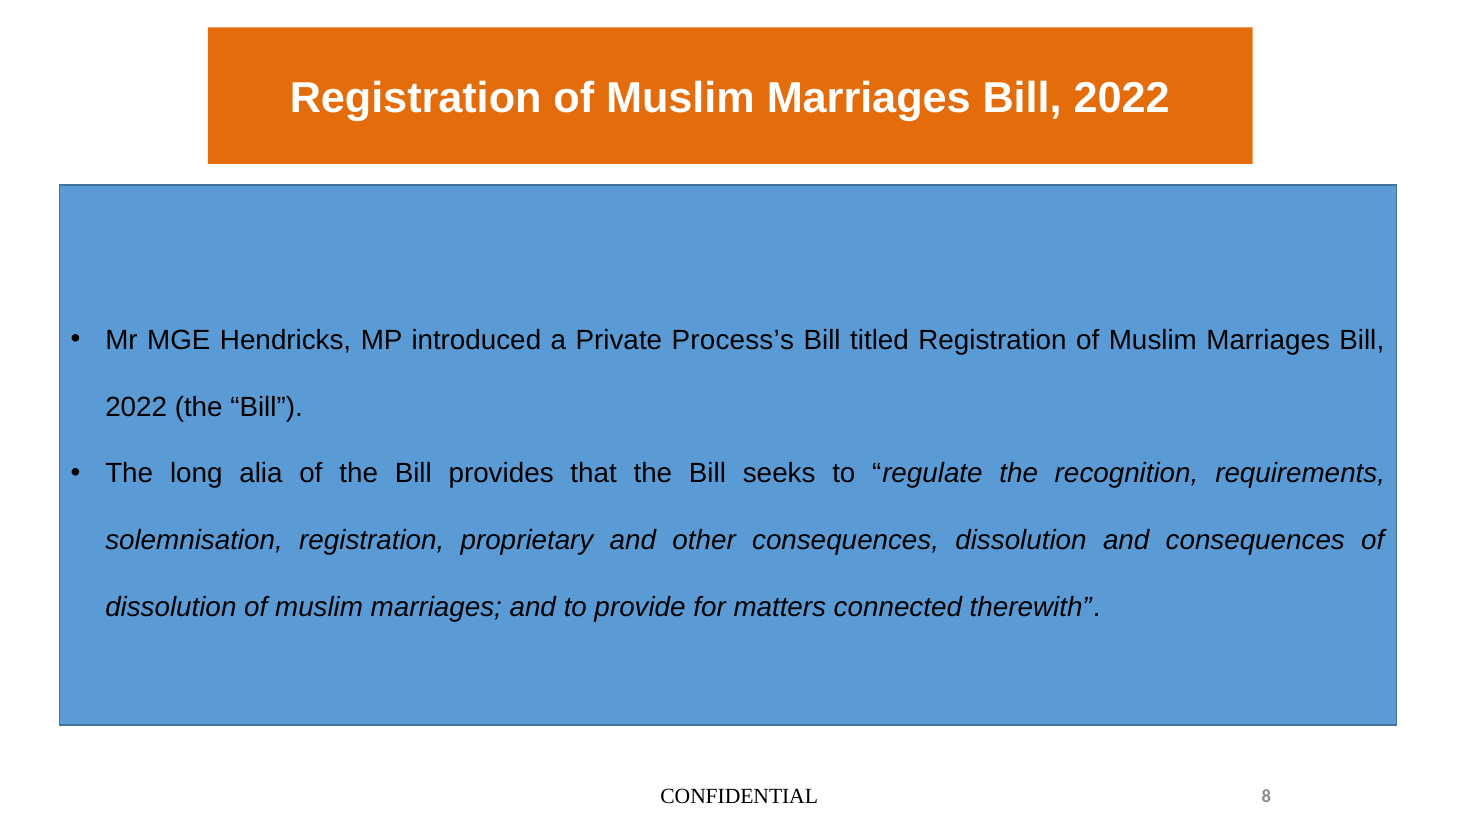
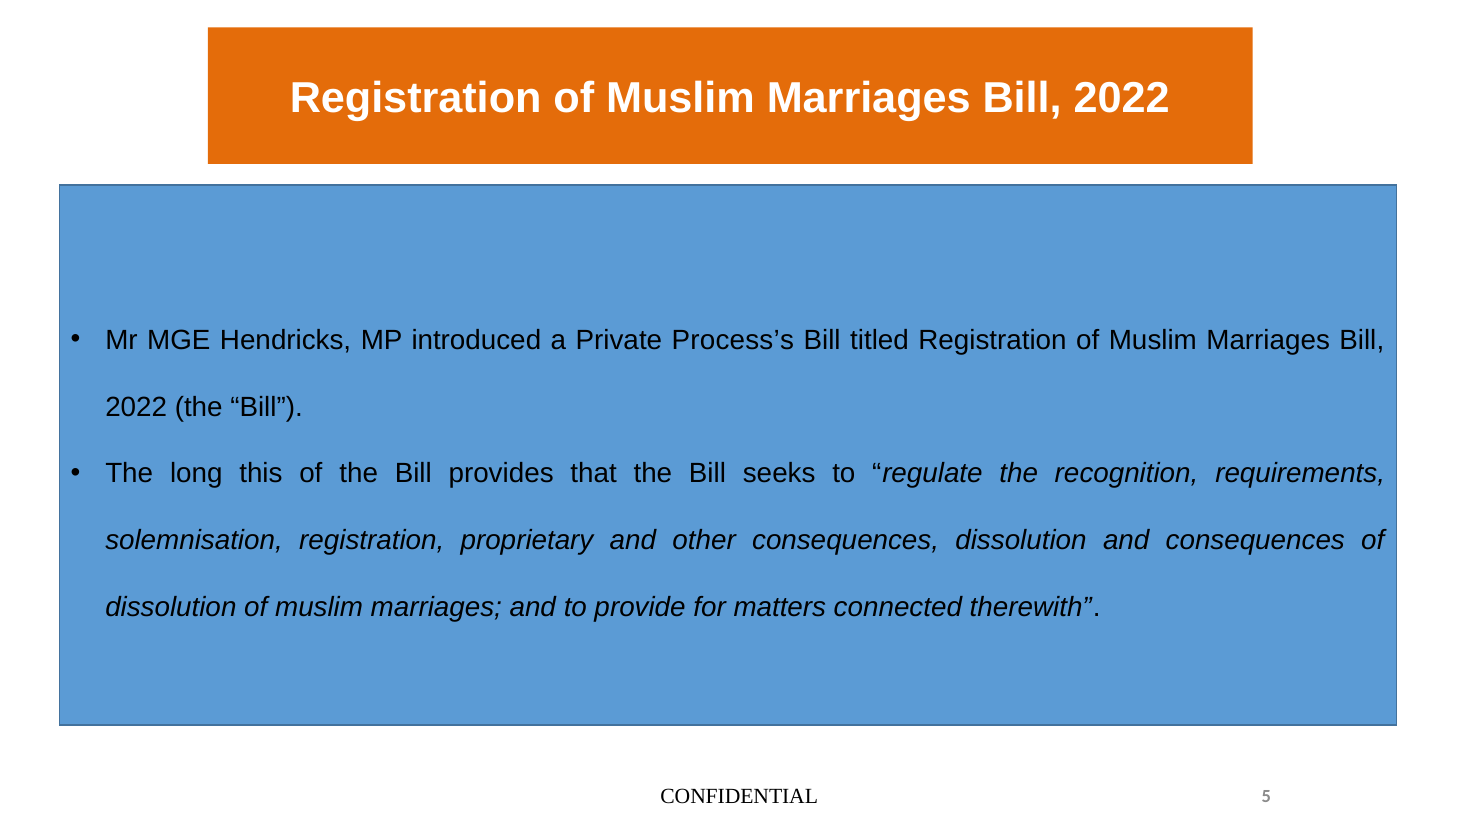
alia: alia -> this (261, 474)
8: 8 -> 5 (1266, 796)
